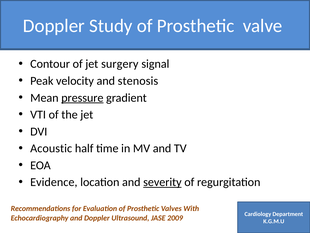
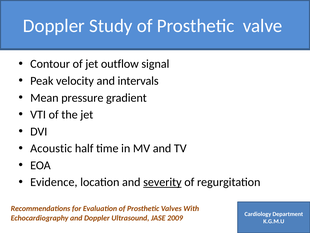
surgery: surgery -> outflow (120, 64)
stenosis: stenosis -> intervals (138, 81)
pressure underline: present -> none (82, 98)
